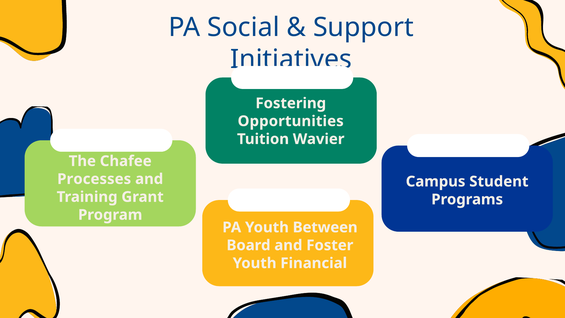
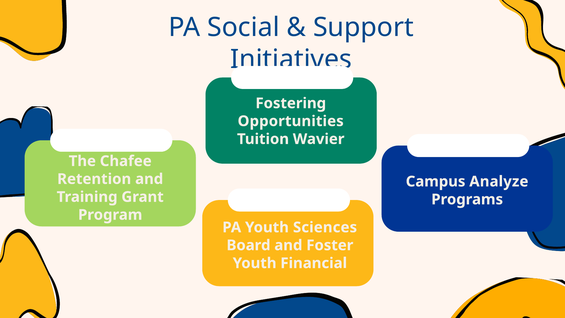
Processes: Processes -> Retention (94, 179)
Student: Student -> Analyze (499, 181)
Between: Between -> Sciences (325, 227)
